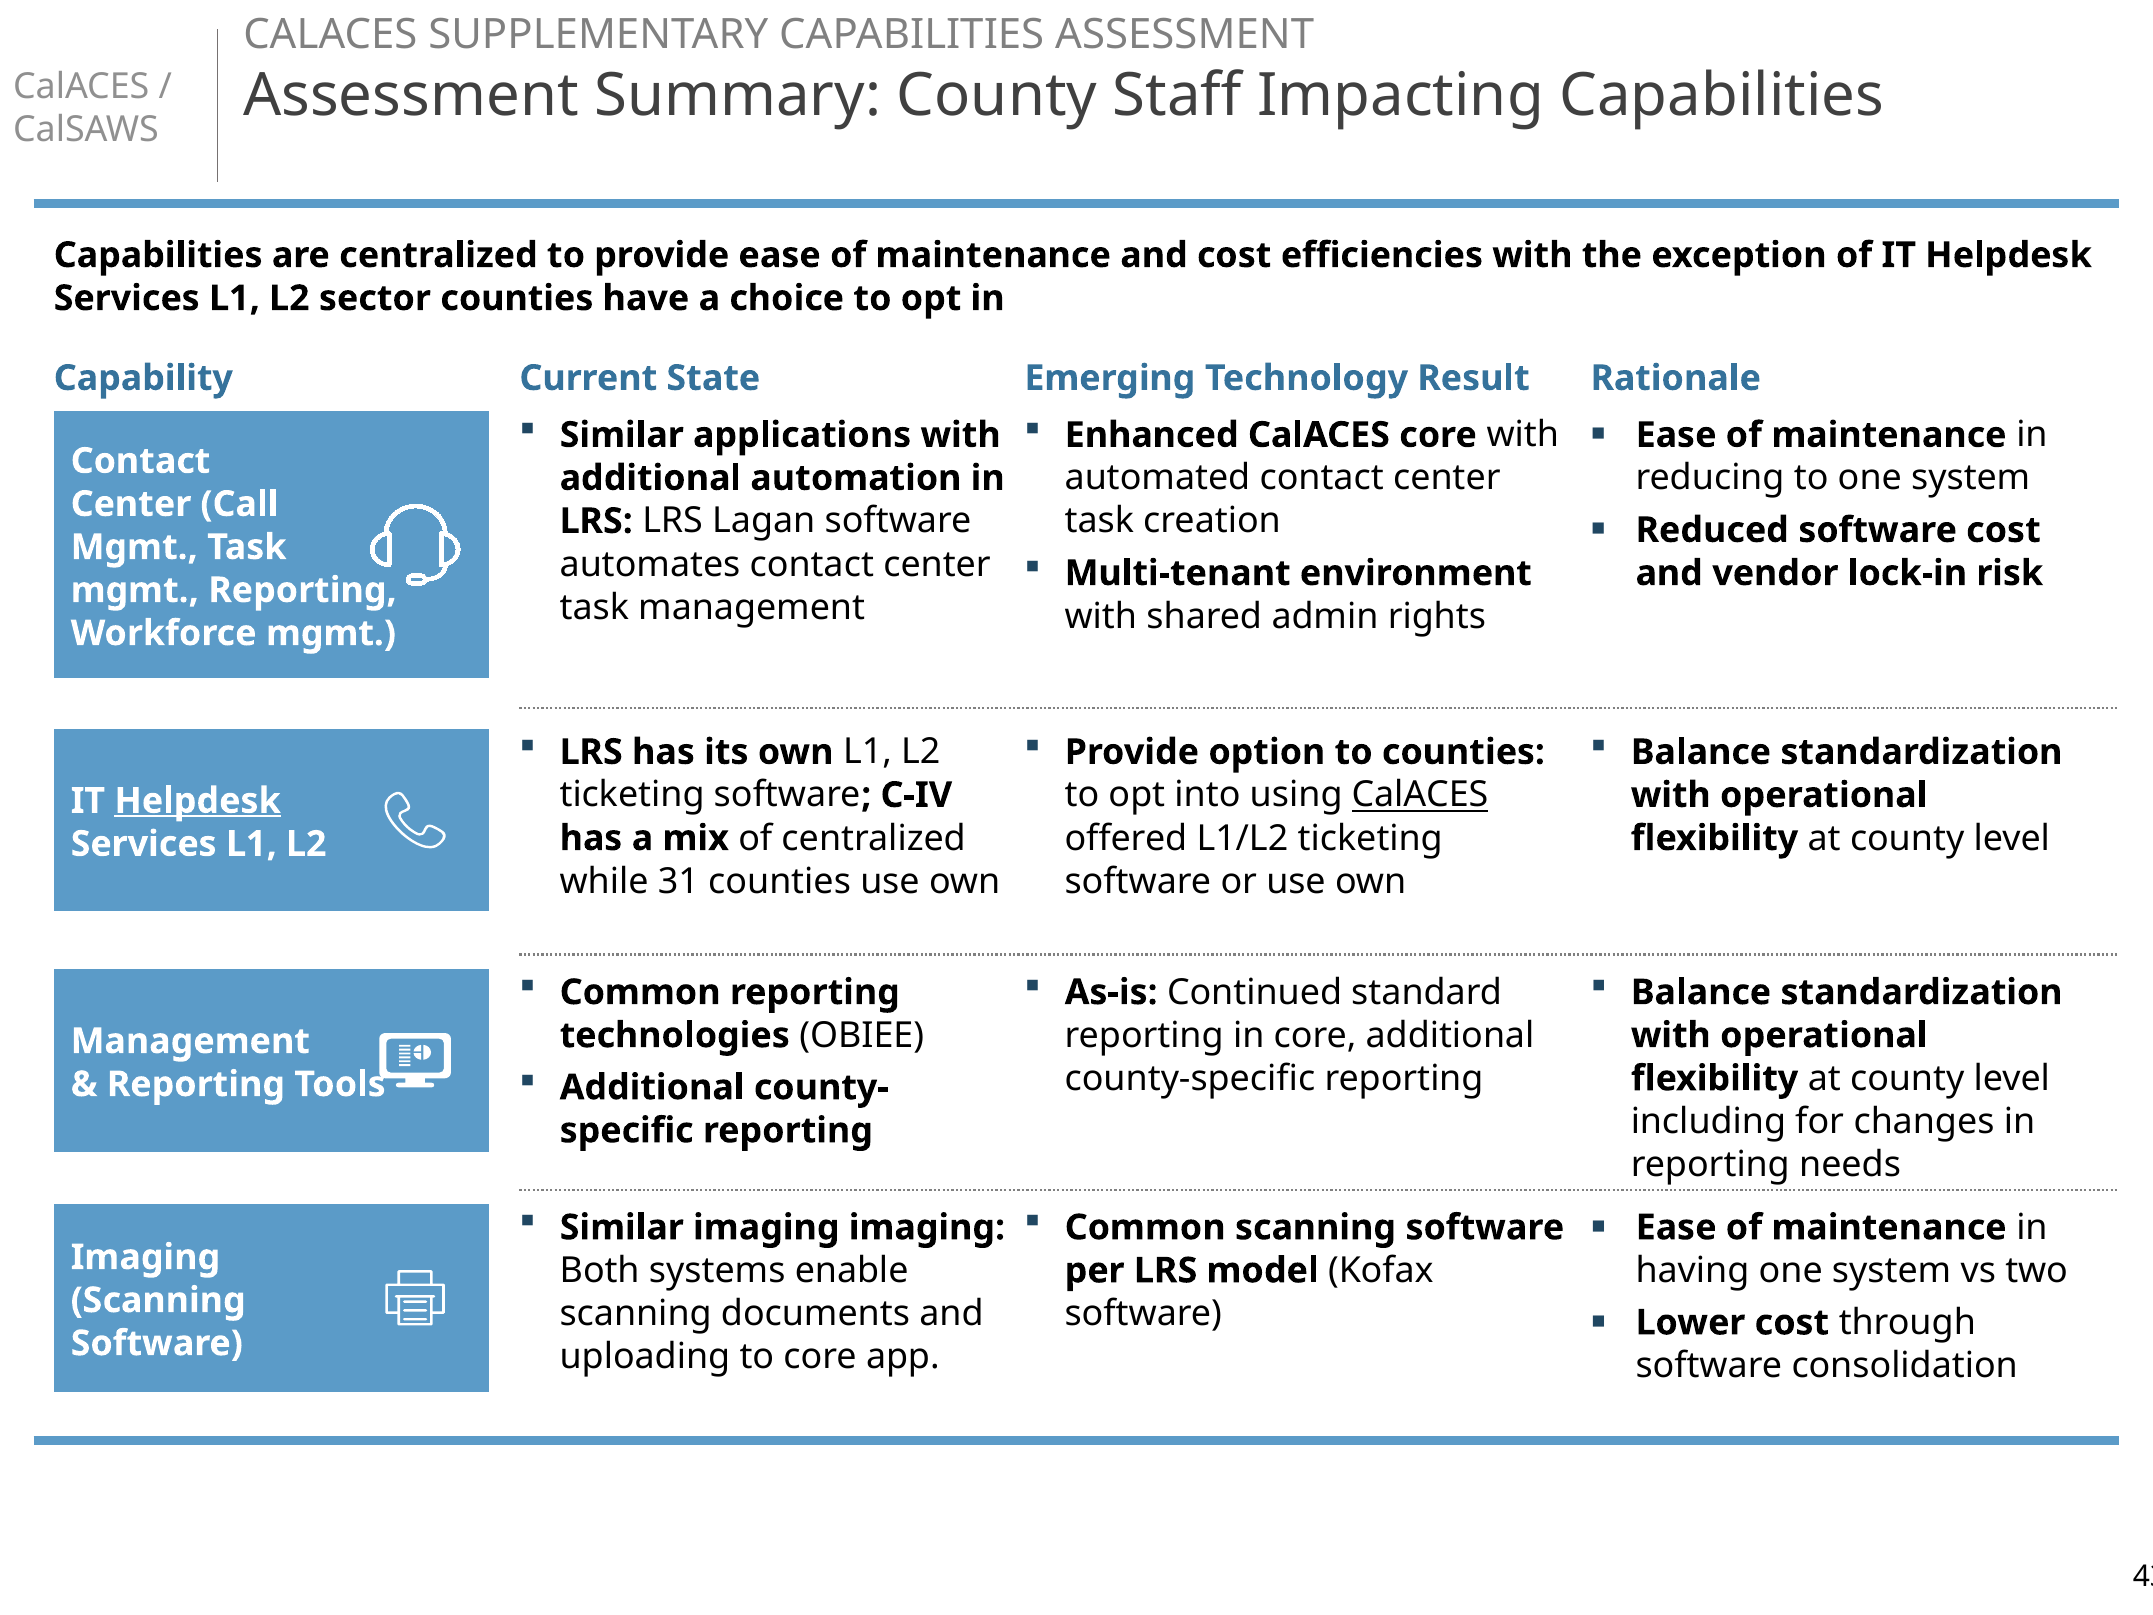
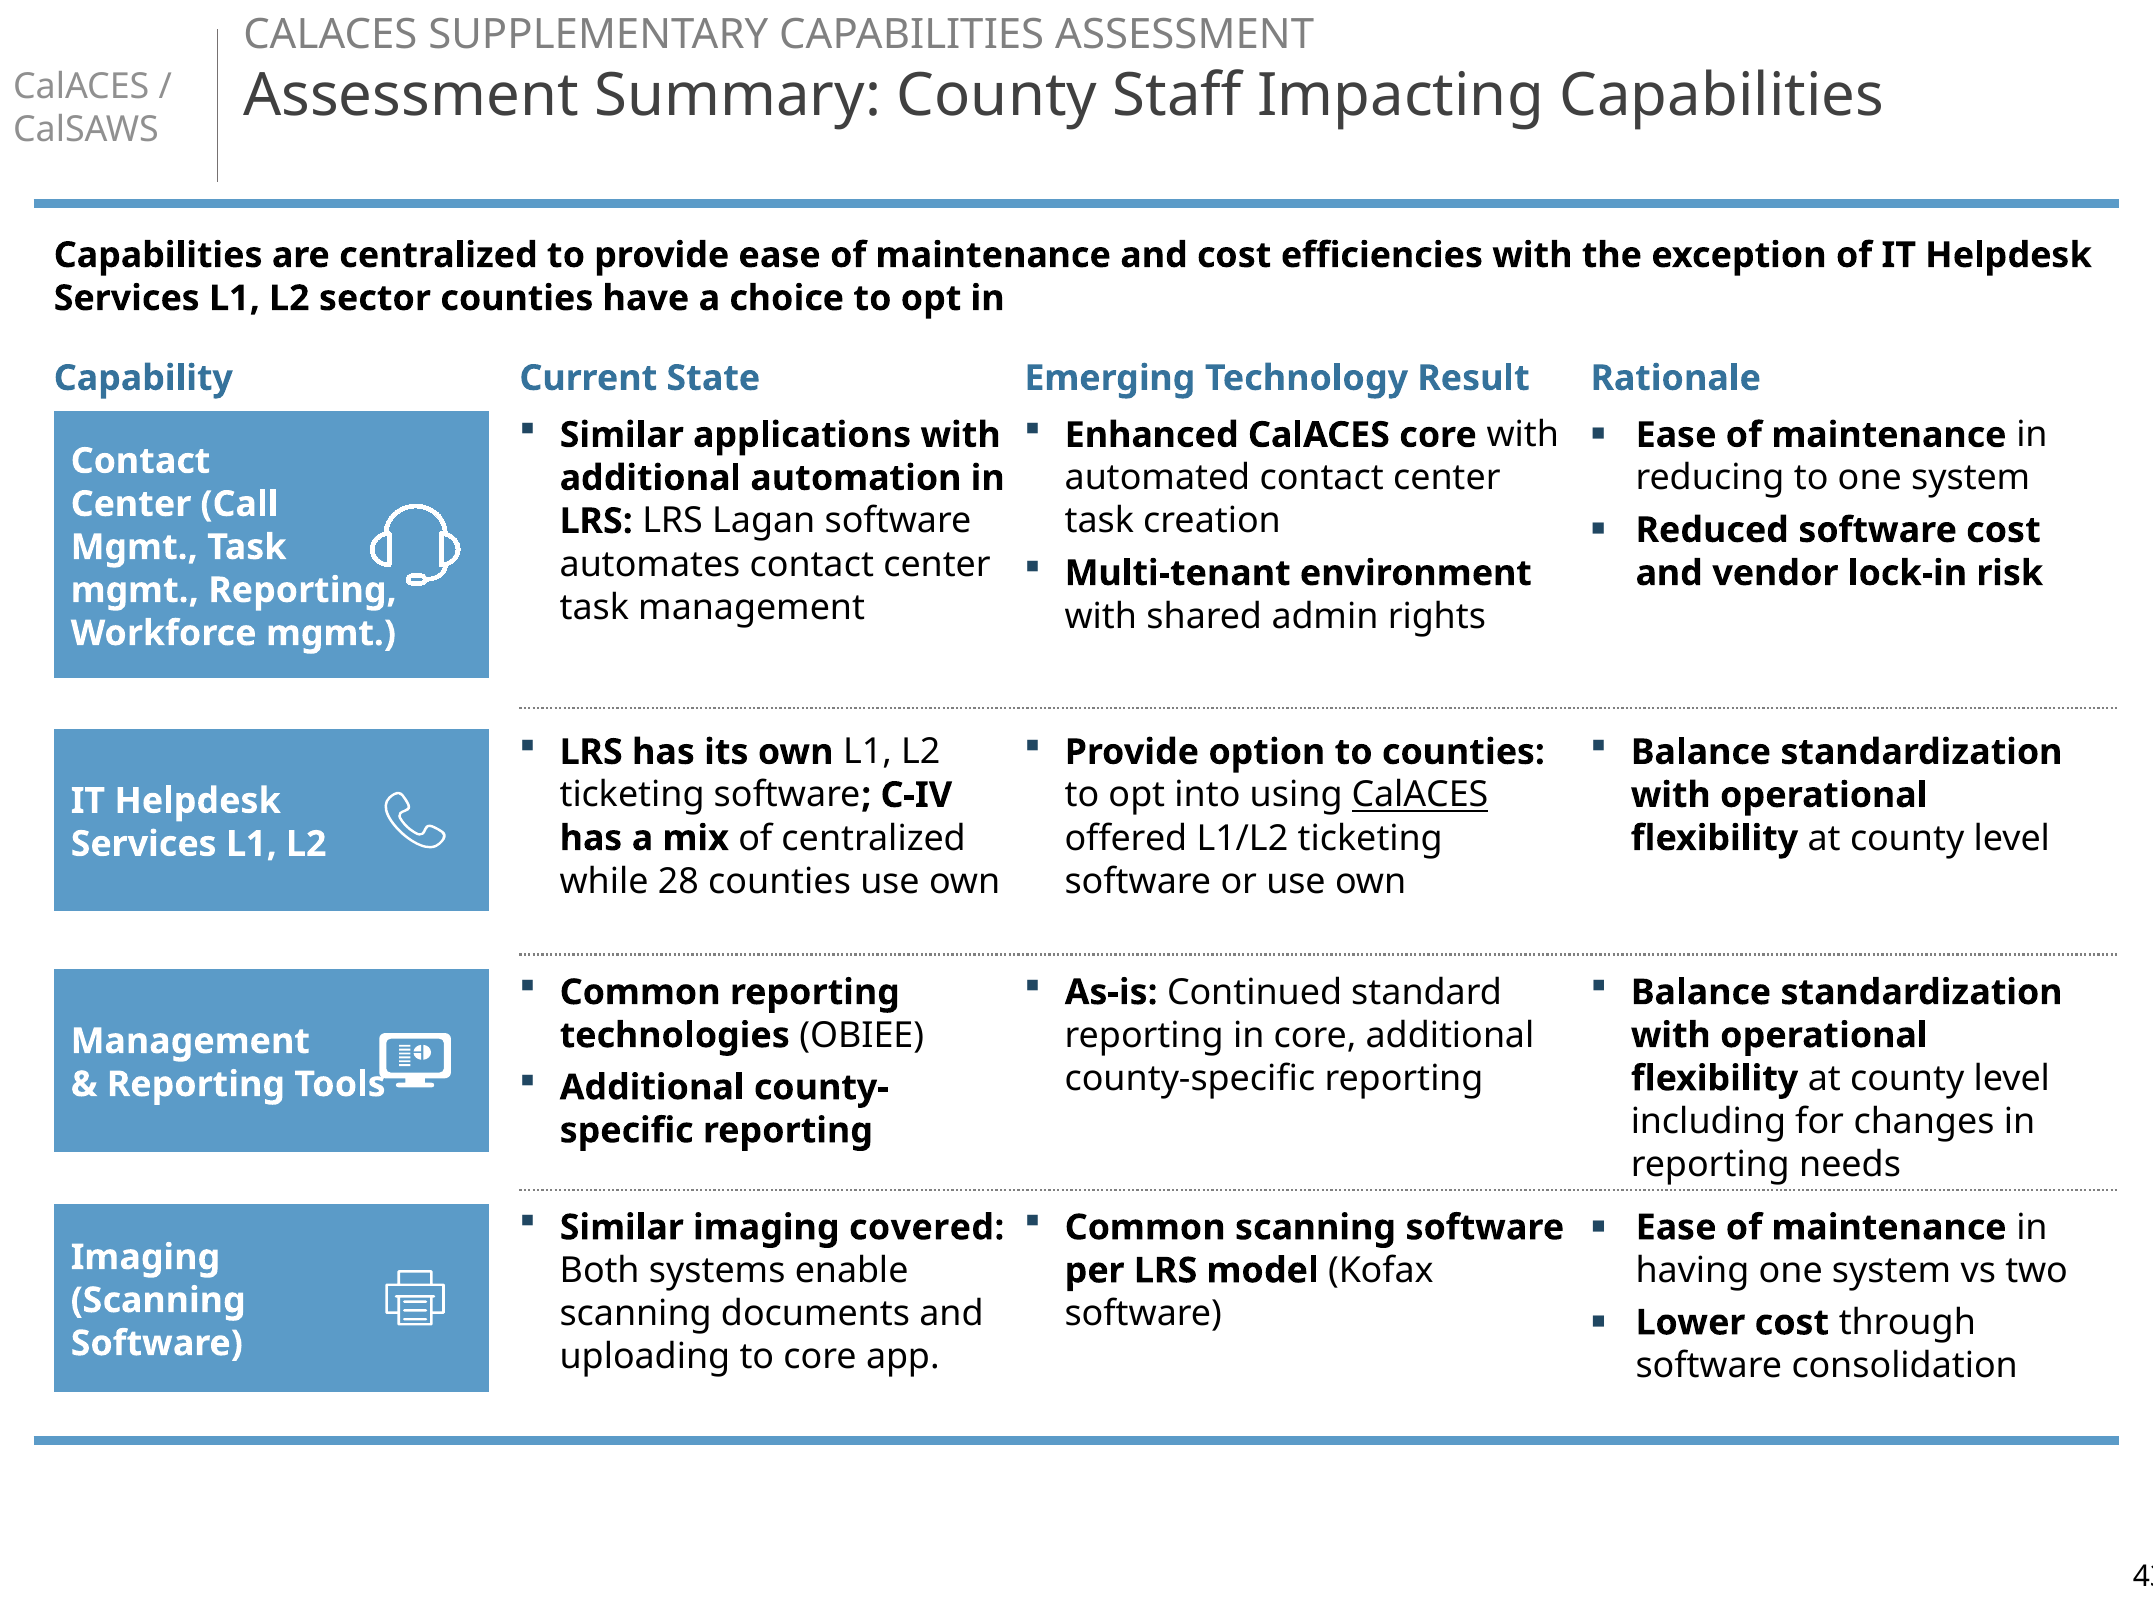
Helpdesk underline: present -> none (198, 801)
31: 31 -> 28 (678, 881)
imaging imaging: imaging -> covered (927, 1227)
